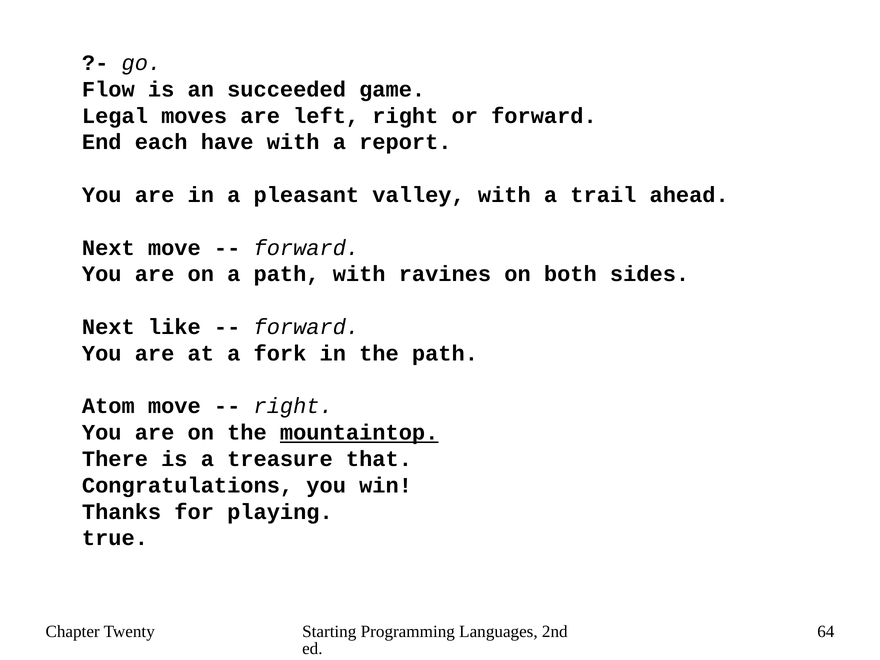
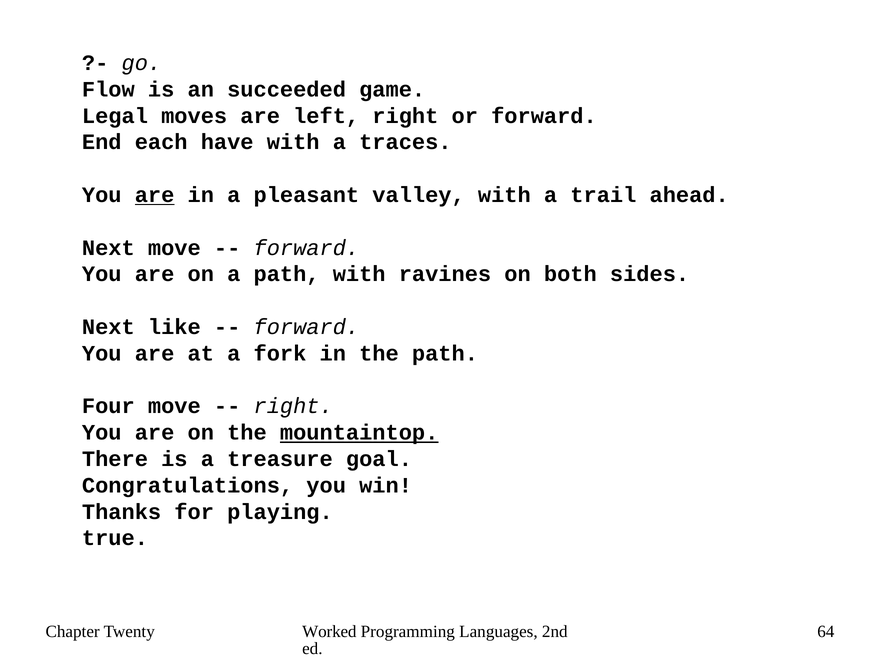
report: report -> traces (405, 142)
are underline: none -> present (155, 195)
Atom: Atom -> Four (108, 406)
that: that -> goal (379, 459)
Starting: Starting -> Worked (329, 632)
